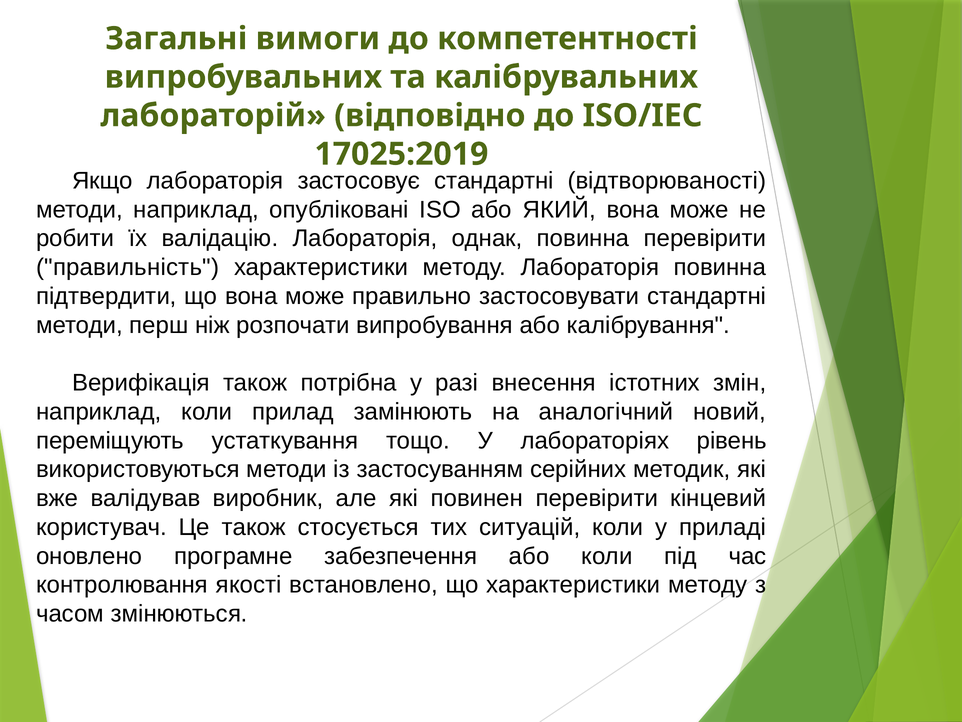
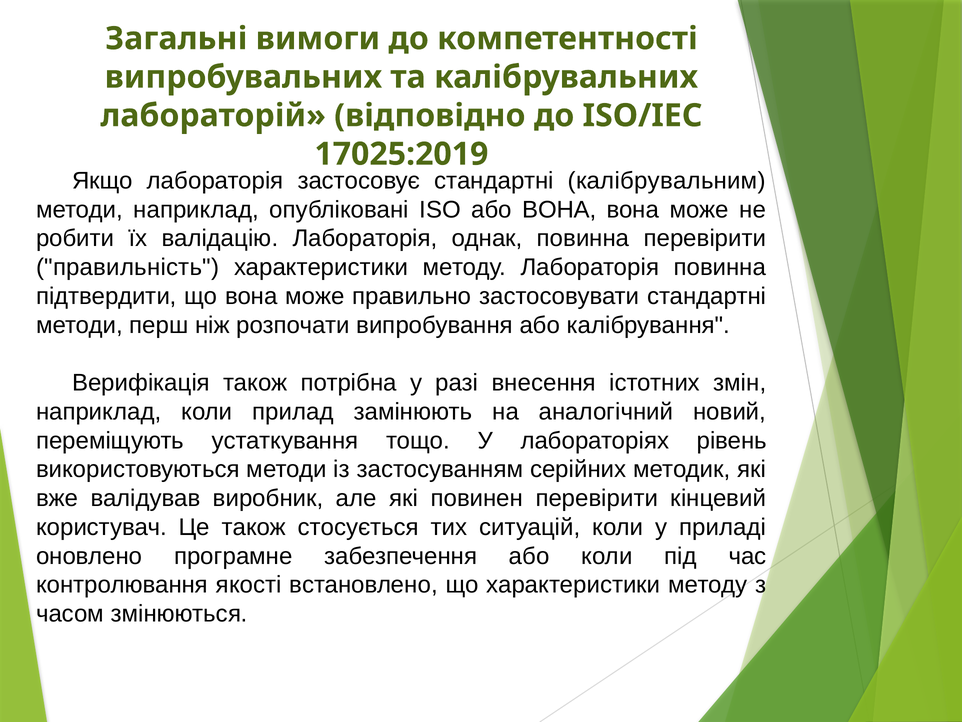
відтворюваності: відтворюваності -> калібрувальним (667, 181)
або ЯКИЙ: ЯКИЙ -> ВОНА (559, 209)
